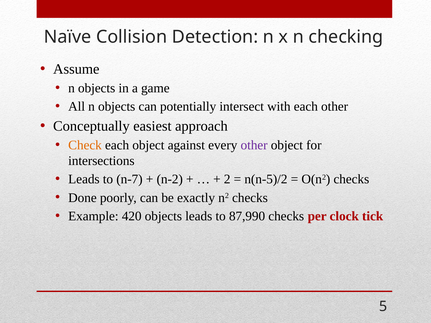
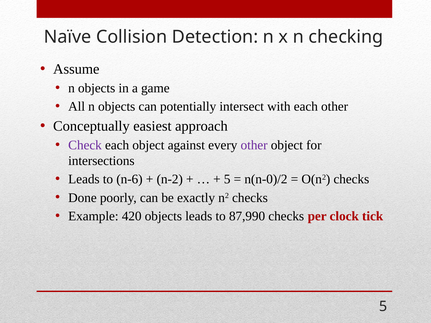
Check colour: orange -> purple (85, 145)
n-7: n-7 -> n-6 (129, 179)
2: 2 -> 5 (227, 179)
n(n-5)/2: n(n-5)/2 -> n(n-0)/2 (266, 179)
